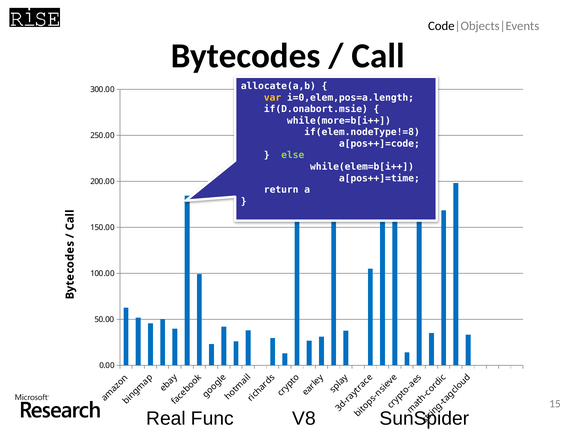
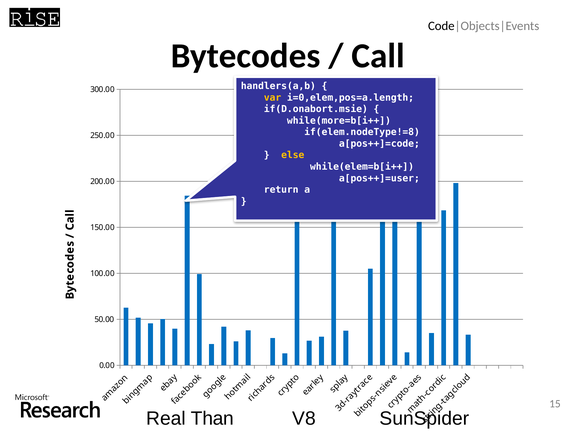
allocate(a,b: allocate(a,b -> handlers(a,b (278, 86)
else colour: light green -> yellow (293, 155)
a[pos++]=time: a[pos++]=time -> a[pos++]=user (379, 178)
Func: Func -> Than (212, 419)
